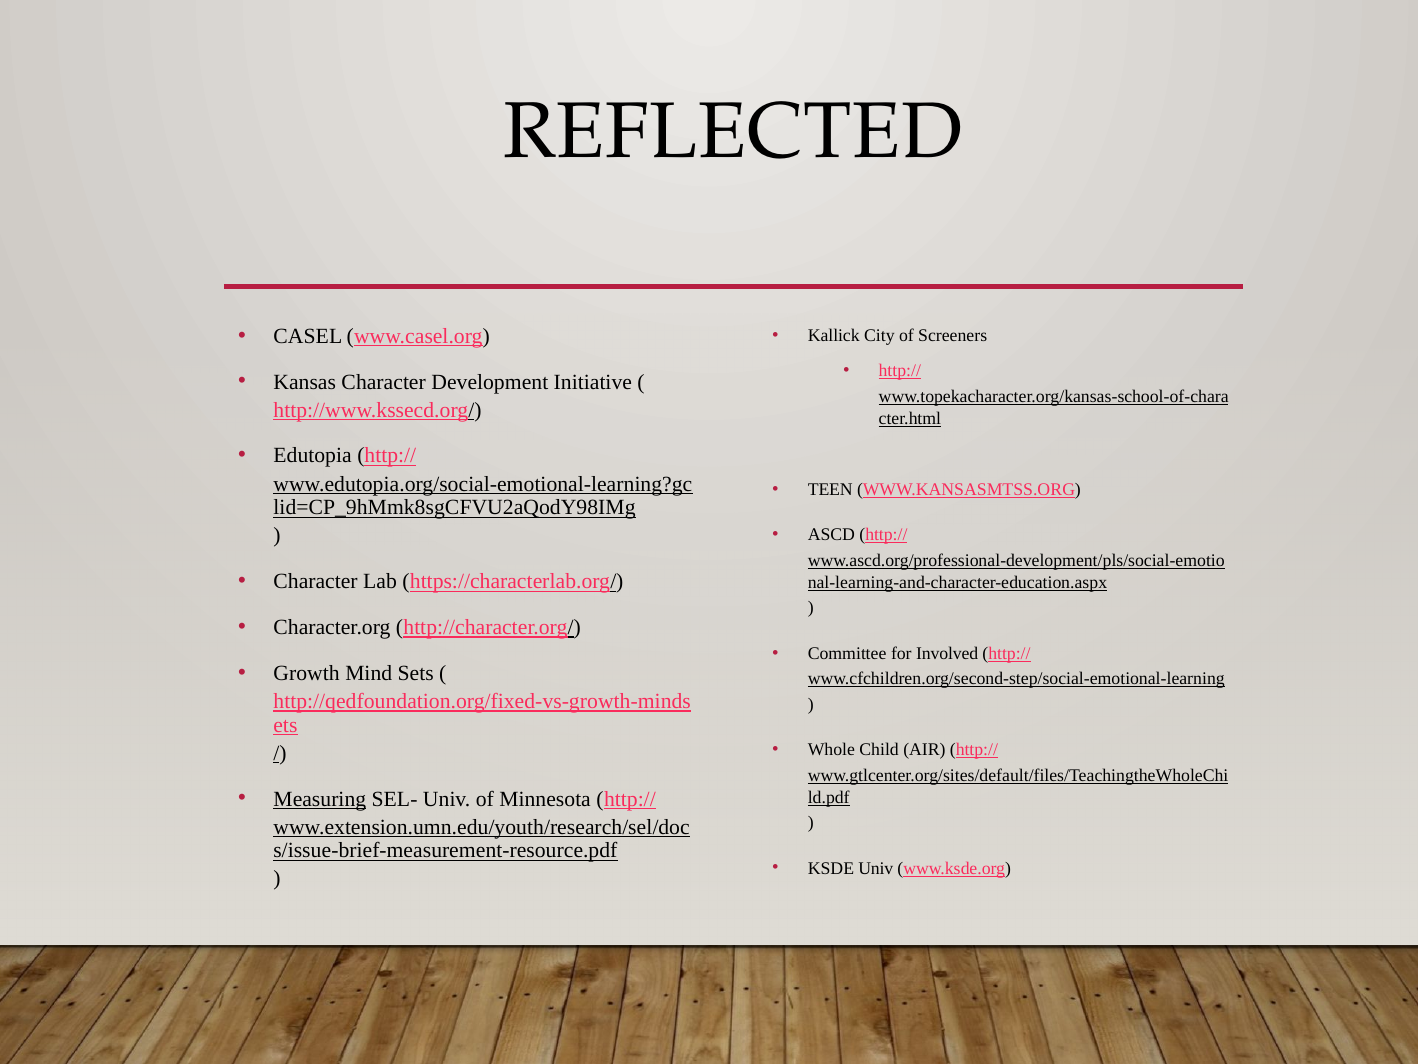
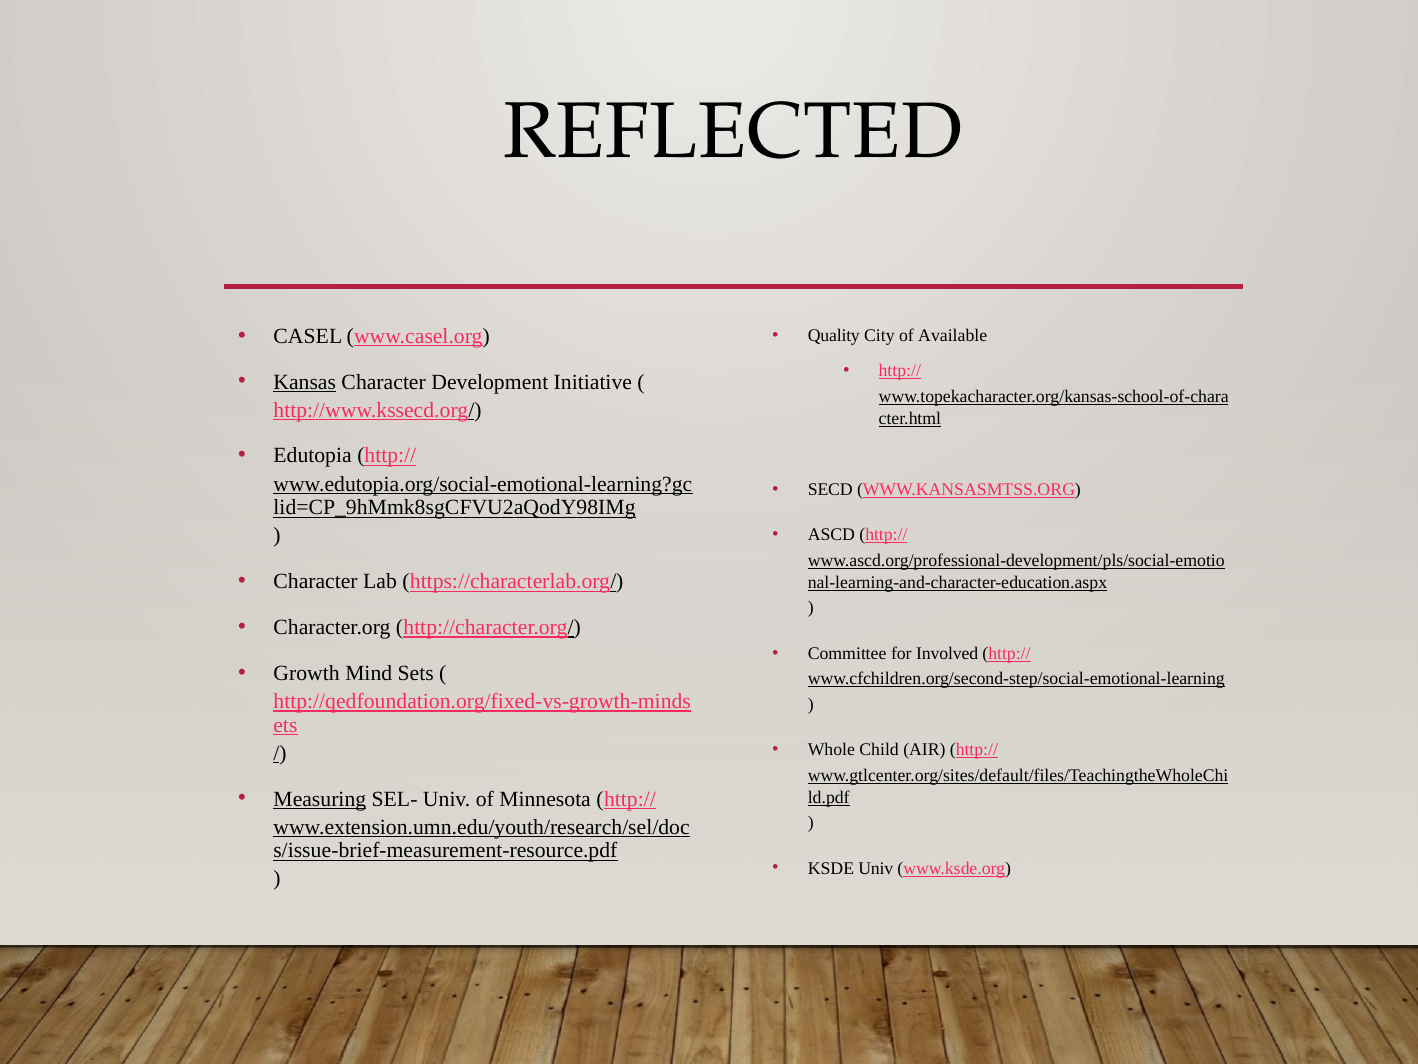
Kallick: Kallick -> Quality (834, 336)
Screeners: Screeners -> Available (953, 336)
Kansas underline: none -> present (305, 382)
TEEN: TEEN -> SECD (830, 489)
